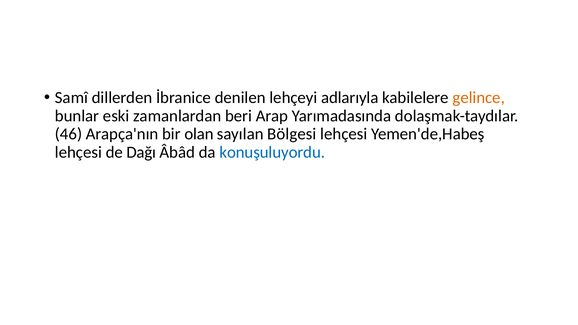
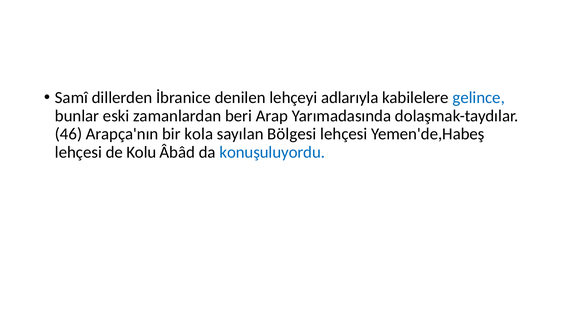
gelince colour: orange -> blue (479, 98)
olan: olan -> kola (199, 134)
Dağı: Dağı -> Kolu (141, 152)
